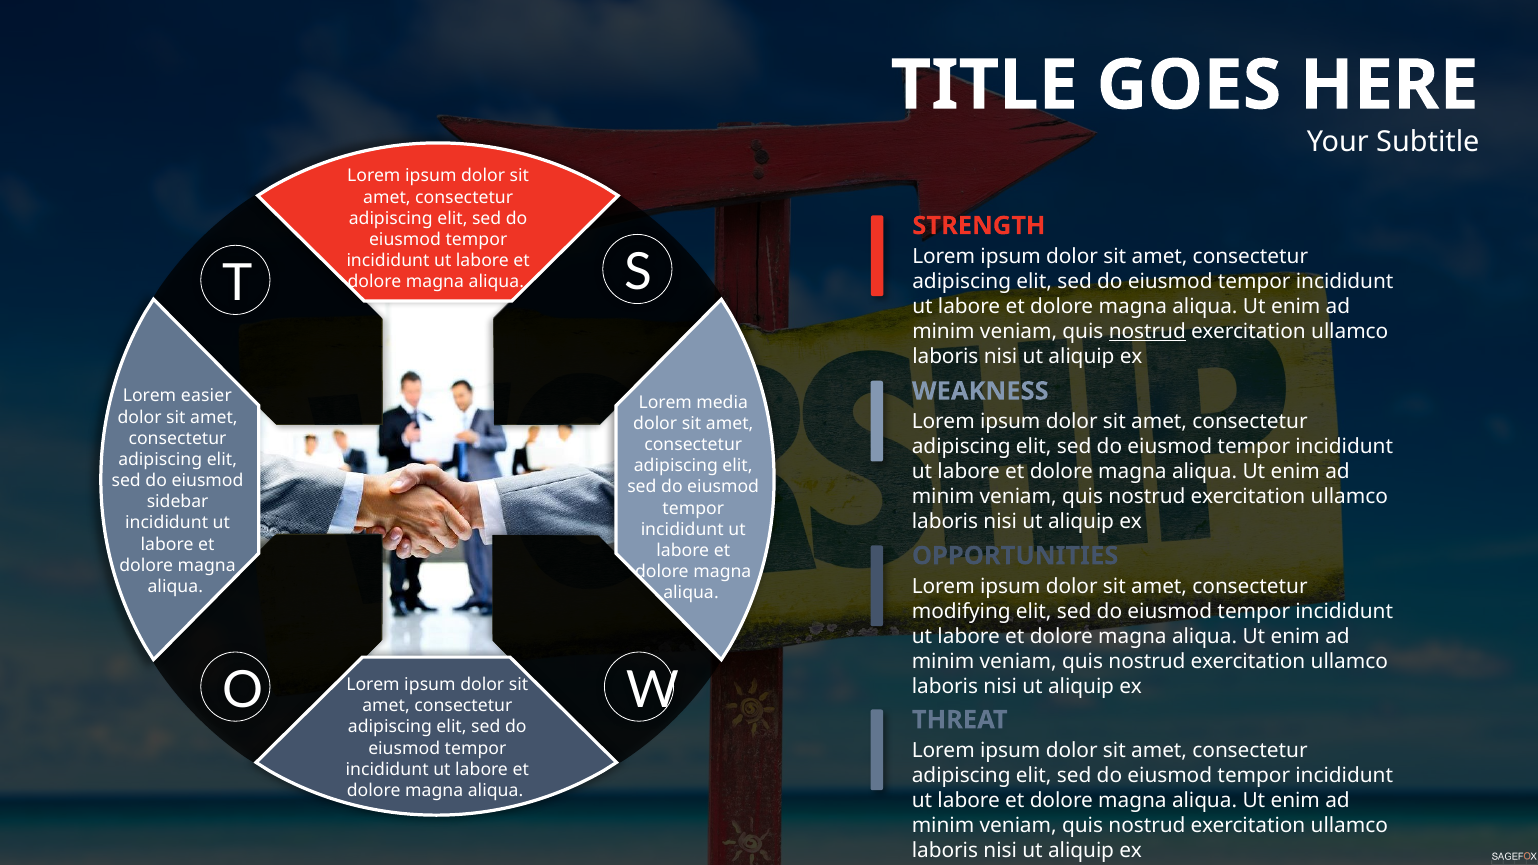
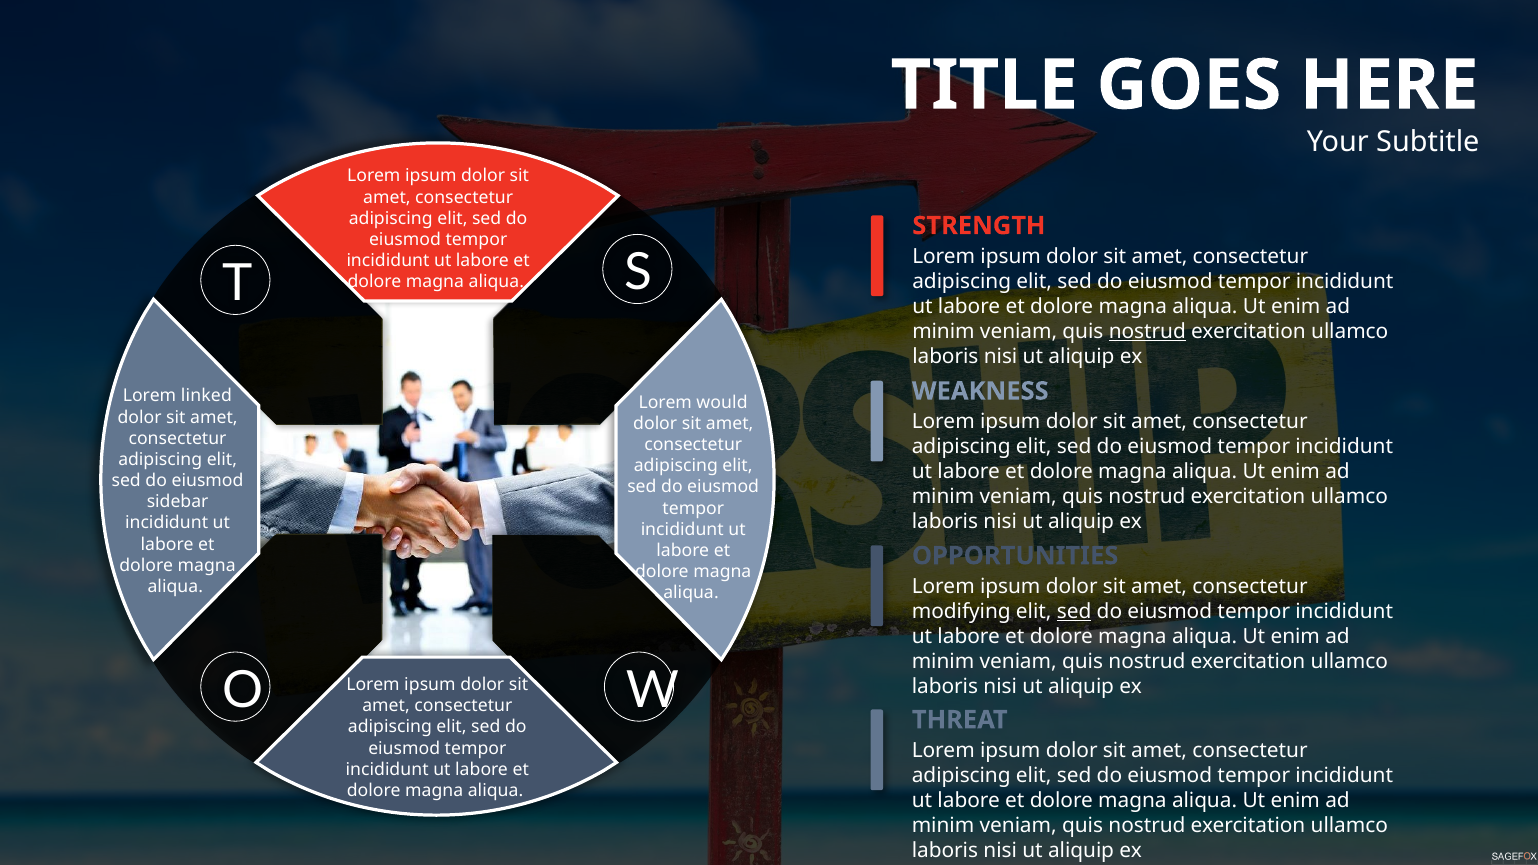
easier: easier -> linked (206, 396)
media: media -> would (722, 403)
sed underline: none -> present (1074, 612)
